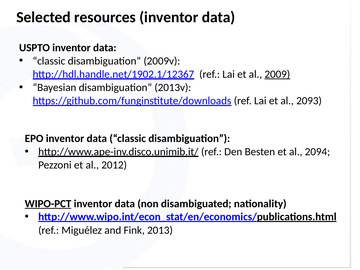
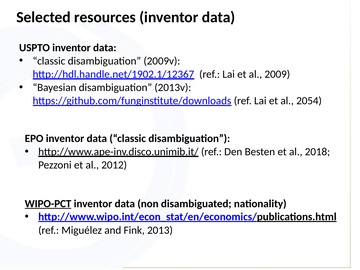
2009 underline: present -> none (277, 74)
2093: 2093 -> 2054 (309, 101)
2094: 2094 -> 2018 (317, 152)
